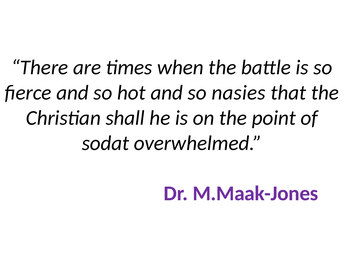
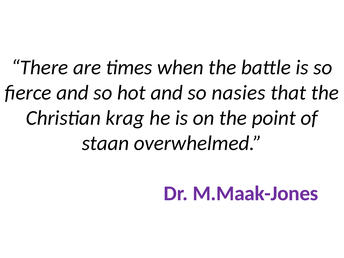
shall: shall -> krag (125, 118)
sodat: sodat -> staan (105, 143)
